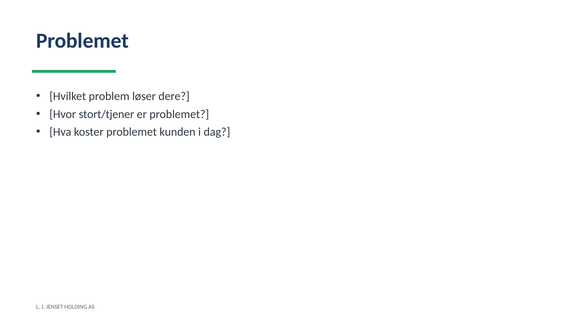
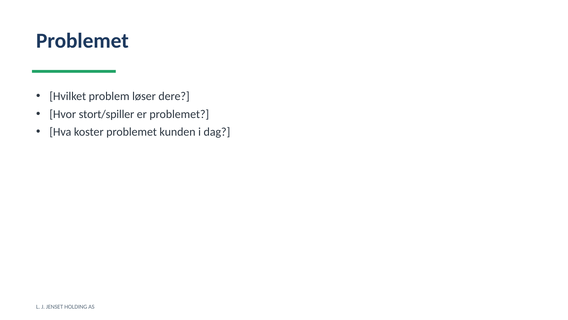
stort/tjener: stort/tjener -> stort/spiller (106, 114)
